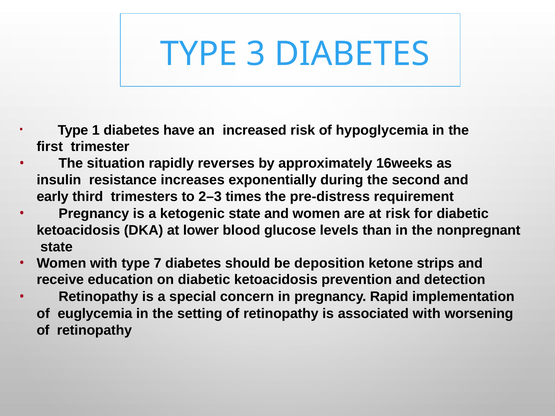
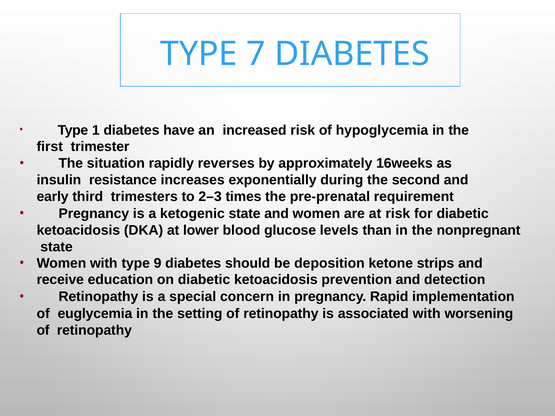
3: 3 -> 7 (256, 54)
pre-distress: pre-distress -> pre-prenatal (330, 197)
7: 7 -> 9 (158, 263)
